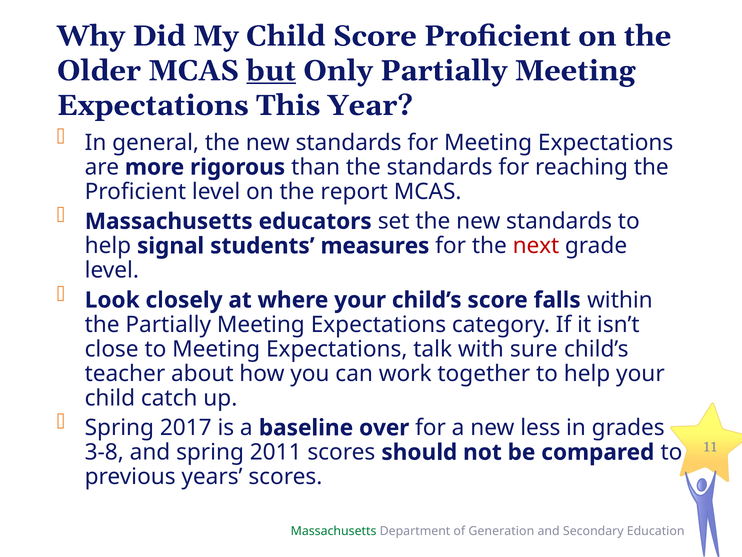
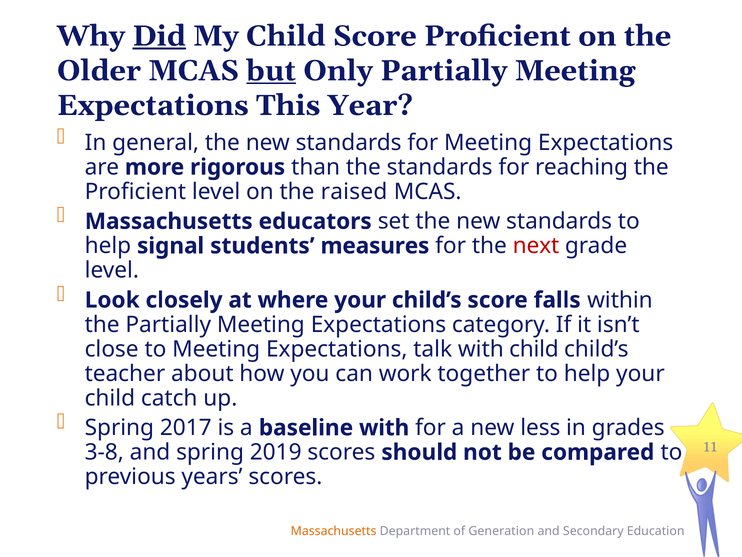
Did underline: none -> present (159, 36)
report: report -> raised (354, 192)
with sure: sure -> child (534, 349)
baseline over: over -> with (384, 427)
2011: 2011 -> 2019 (276, 452)
Massachusetts colour: green -> orange (334, 530)
